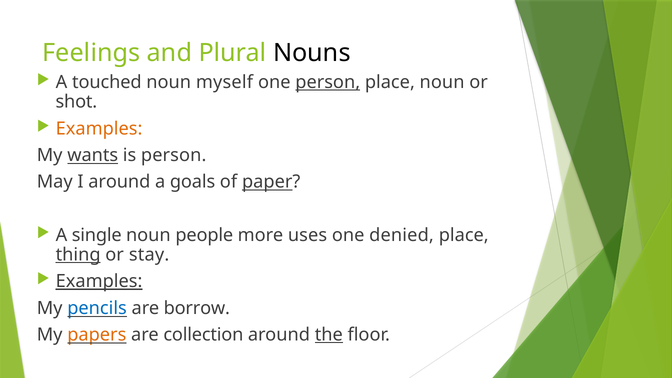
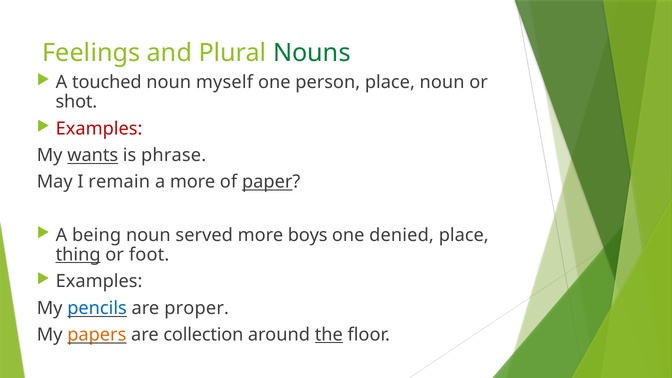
Nouns colour: black -> green (312, 53)
person underline: present -> none (328, 82)
Examples colour: orange -> red (99, 129)
is person: person -> phrase (174, 155)
I around: around -> remain (119, 182)
a goals: goals -> more (193, 182)
single: single -> being (97, 235)
people: people -> served (204, 235)
uses: uses -> boys (308, 235)
stay: stay -> foot (149, 255)
Examples underline: present -> none (99, 281)
borrow: borrow -> proper (197, 308)
